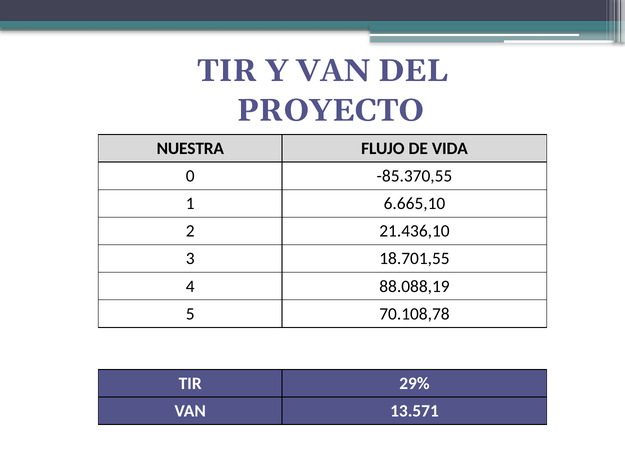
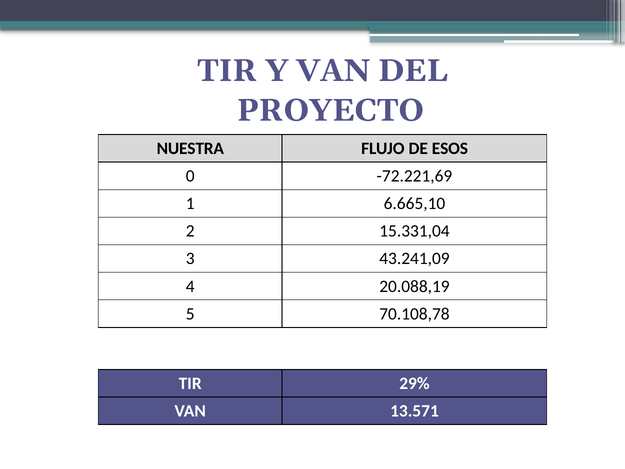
VIDA: VIDA -> ESOS (450, 148)
-85.370,55: -85.370,55 -> -72.221,69 (414, 176)
21.436,10: 21.436,10 -> 15.331,04 (414, 231)
18.701,55: 18.701,55 -> 43.241,09 (414, 259)
88.088,19: 88.088,19 -> 20.088,19 (414, 286)
